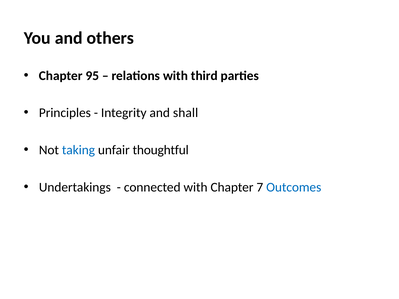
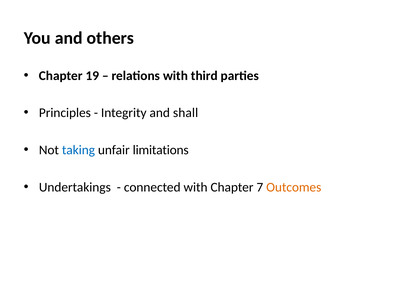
95: 95 -> 19 (92, 76)
thoughtful: thoughtful -> limitations (161, 150)
Outcomes colour: blue -> orange (294, 187)
